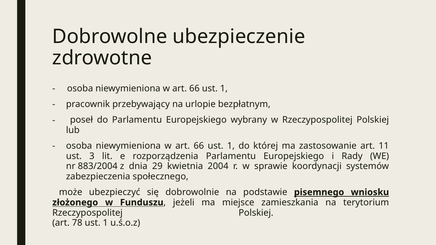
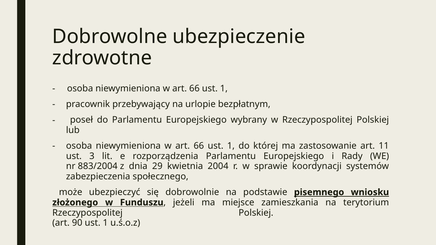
78: 78 -> 90 (77, 223)
